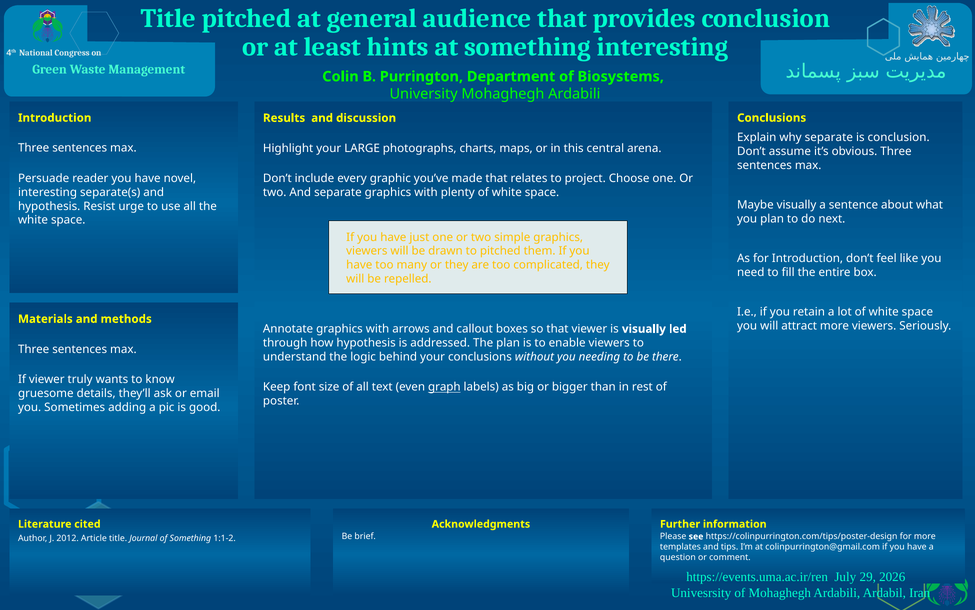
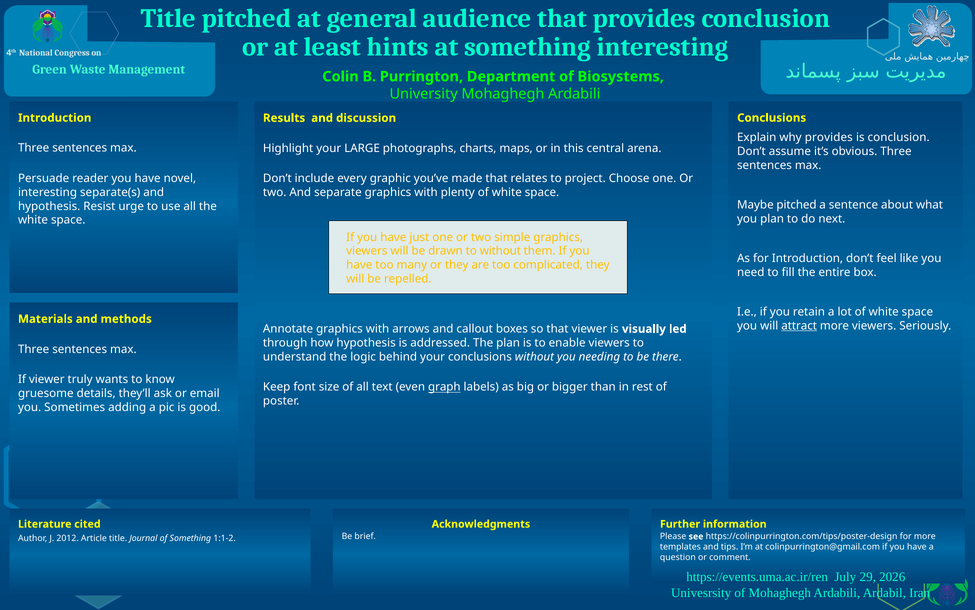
why separate: separate -> provides (829, 137)
Maybe visually: visually -> pitched (797, 205)
to pitched: pitched -> without (500, 251)
attract underline: none -> present (799, 326)
